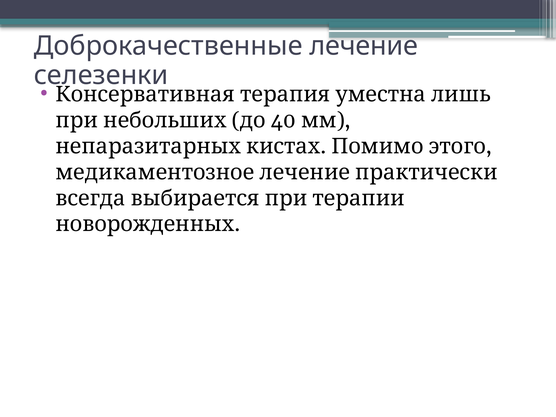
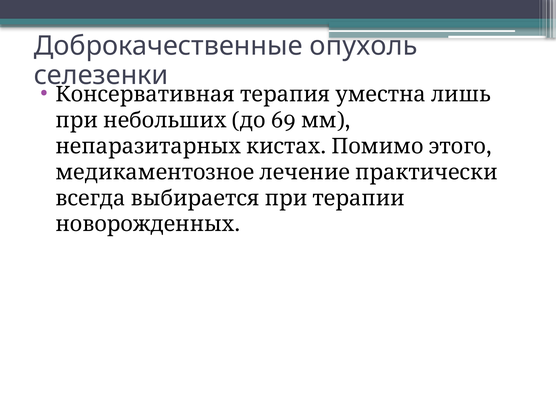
лечение: лечение -> опухоль (364, 46)
40: 40 -> 69 (283, 120)
